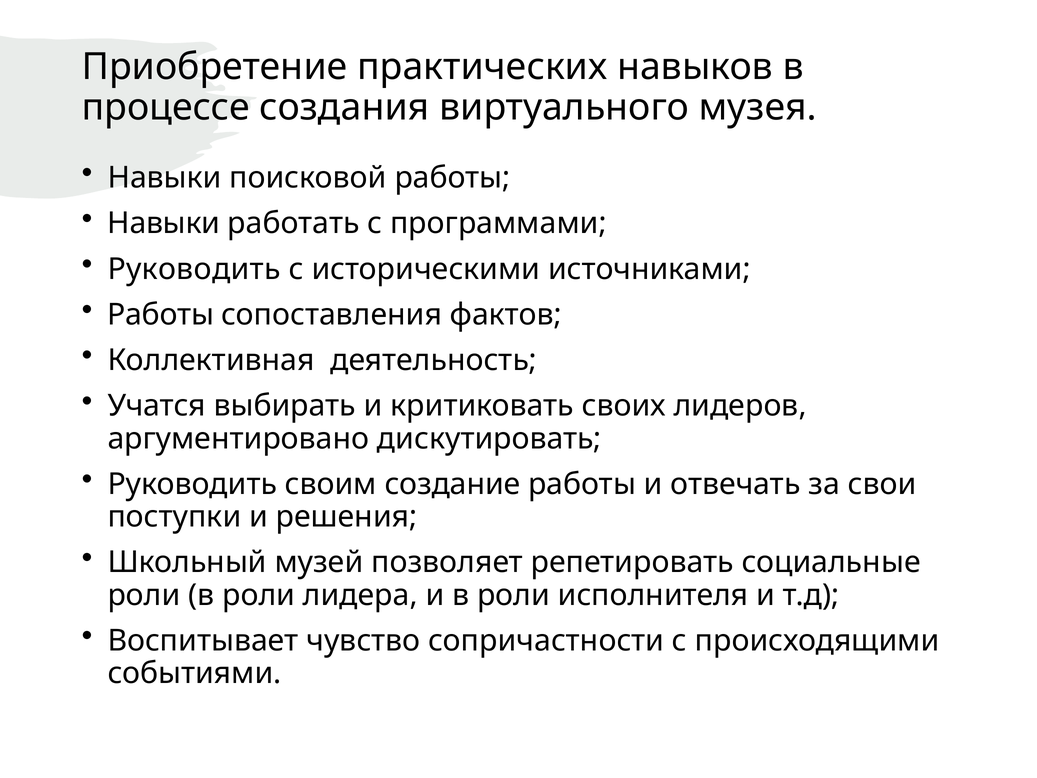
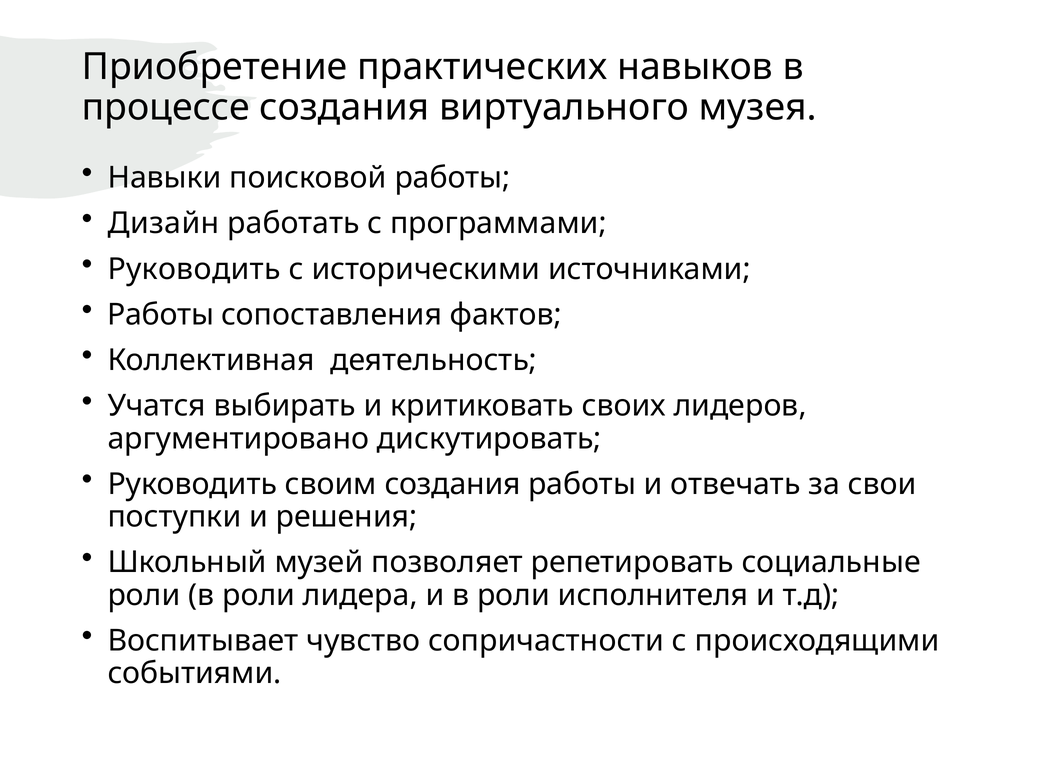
Навыки: Навыки -> Дизайн (164, 223)
своим создание: создание -> создания (453, 484)
